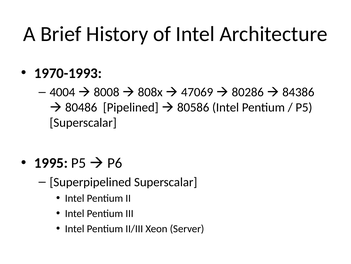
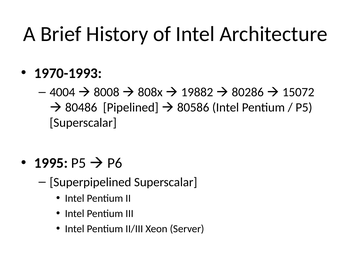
47069: 47069 -> 19882 (197, 92)
84386: 84386 -> 15072 (298, 92)
